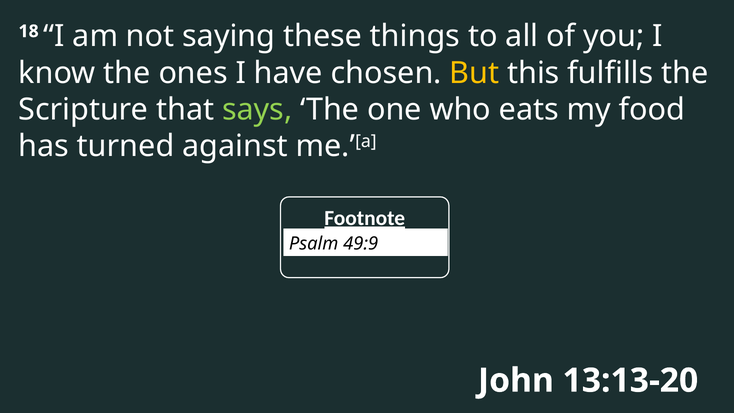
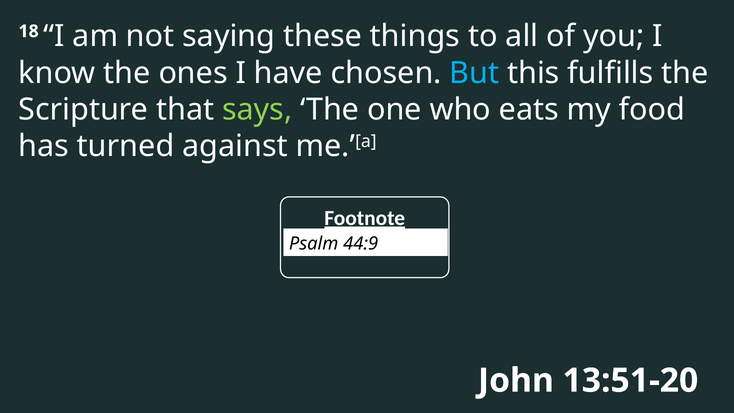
But colour: yellow -> light blue (474, 73)
49:9: 49:9 -> 44:9 (361, 243)
13:13-20: 13:13-20 -> 13:51-20 (630, 381)
